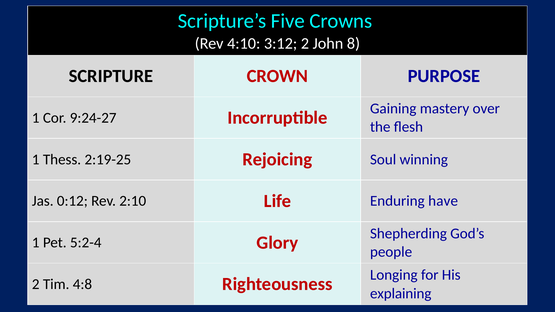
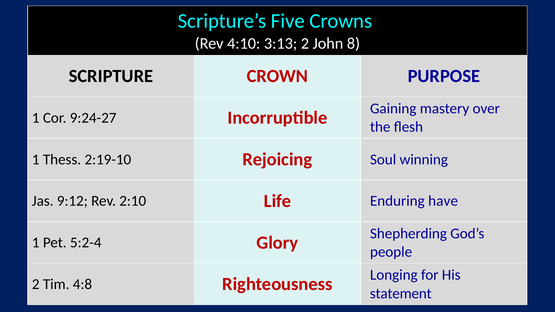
3:12: 3:12 -> 3:13 (281, 43)
2:19-25: 2:19-25 -> 2:19-10 (108, 159)
0:12: 0:12 -> 9:12 (72, 201)
explaining: explaining -> statement (401, 294)
